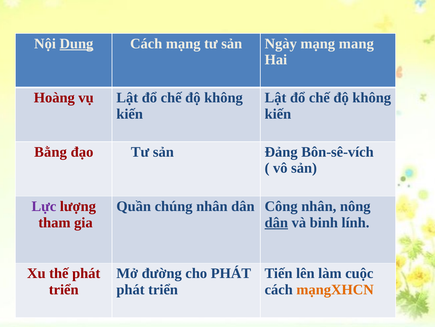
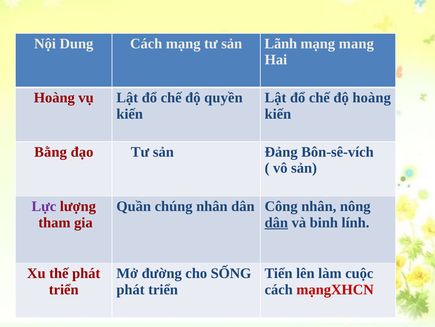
Dung underline: present -> none (76, 43)
Ngày: Ngày -> Lãnh (281, 43)
không: không -> quyền (223, 98)
không: không -> hoàng (372, 98)
cho PHÁT: PHÁT -> SỐNG (231, 273)
mạngXHCN colour: orange -> red (335, 289)
